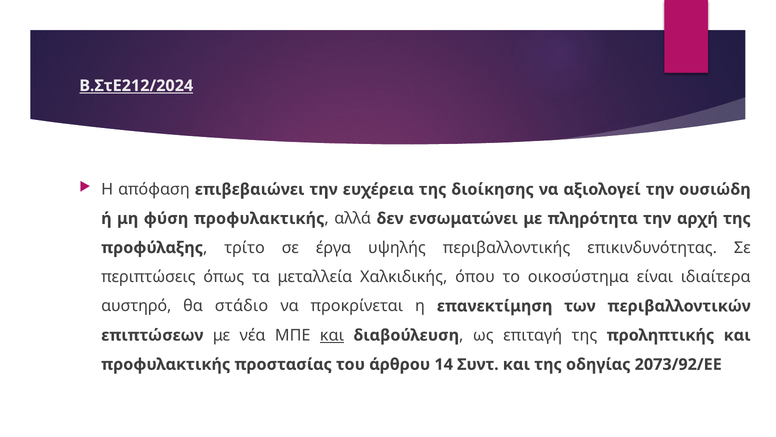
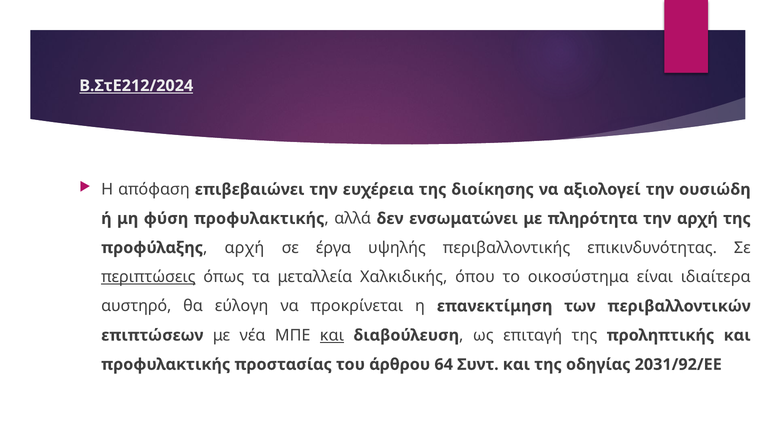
τρίτο: τρίτο -> αρχή (244, 247)
περιπτώσεις underline: none -> present (148, 277)
στάδιο: στάδιο -> εύλογη (242, 306)
14: 14 -> 64 (444, 364)
2073/92/ΕΕ: 2073/92/ΕΕ -> 2031/92/ΕΕ (678, 364)
